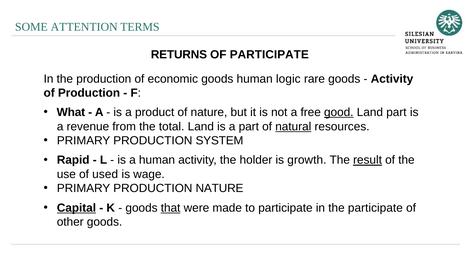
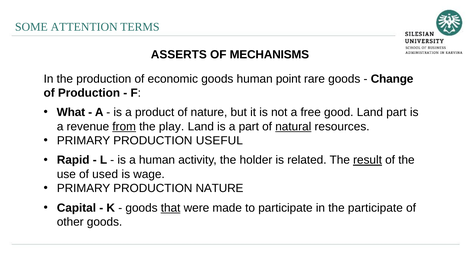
RETURNS: RETURNS -> ASSERTS (179, 55)
OF PARTICIPATE: PARTICIPATE -> MECHANISMS (269, 55)
logic: logic -> point (288, 79)
Activity: Activity -> Change (392, 79)
good underline: present -> none (339, 112)
from underline: none -> present (124, 126)
total: total -> play (172, 126)
SYSTEM: SYSTEM -> USEFUL (219, 141)
growth: growth -> related (307, 160)
Capital underline: present -> none (76, 208)
